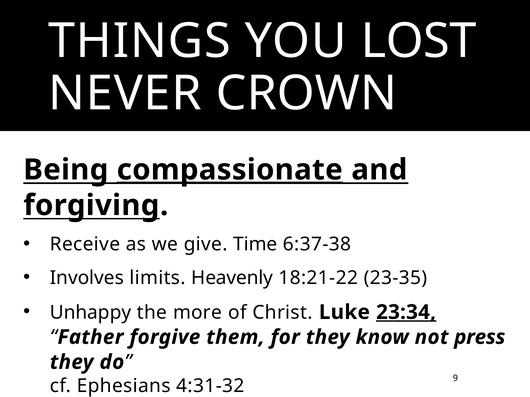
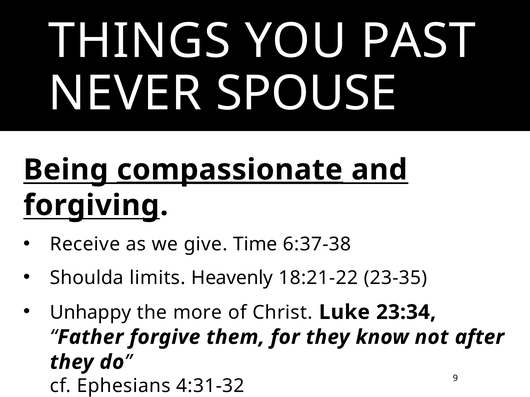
LOST: LOST -> PAST (418, 41)
CROWN: CROWN -> SPOUSE (307, 94)
Involves: Involves -> Shoulda (87, 278)
23:34 underline: present -> none (406, 313)
press: press -> after (480, 338)
